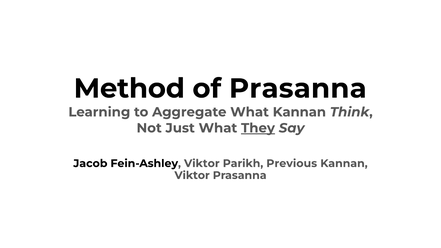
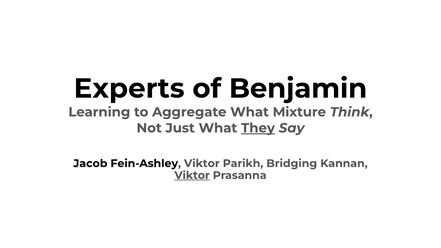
Method: Method -> Experts (129, 89)
of Prasanna: Prasanna -> Benjamin (298, 89)
What Kannan: Kannan -> Mixture (299, 112)
Previous: Previous -> Bridging (292, 163)
Viktor underline: none -> present (192, 175)
